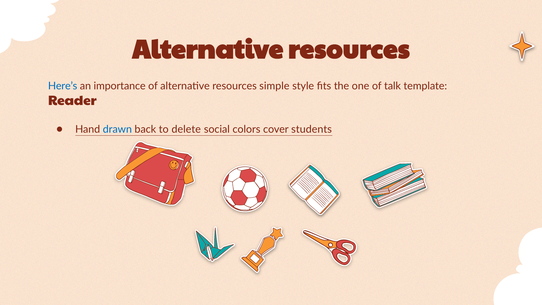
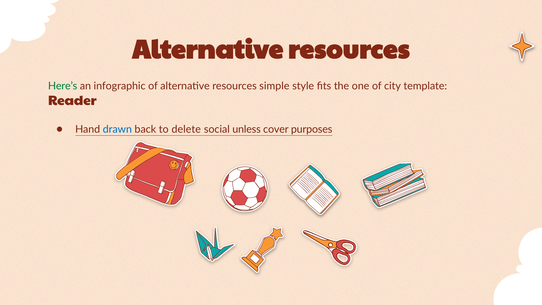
Here’s colour: blue -> green (63, 86)
importance: importance -> infographic (120, 86)
talk: talk -> city (392, 86)
colors: colors -> unless (247, 129)
students: students -> purposes (312, 129)
